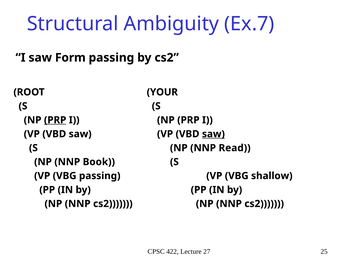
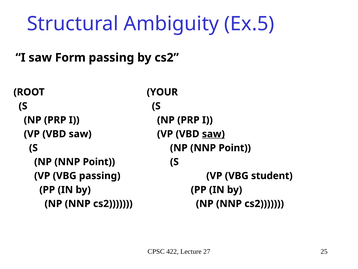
Ex.7: Ex.7 -> Ex.5 (249, 24)
PRP underline: present -> none (55, 120)
Read: Read -> Point (235, 148)
Book: Book -> Point (99, 162)
shallow: shallow -> student (272, 176)
